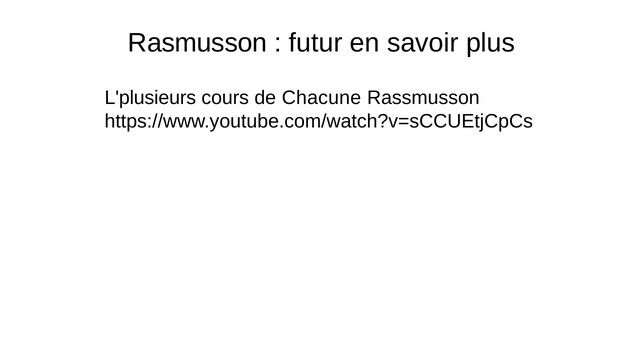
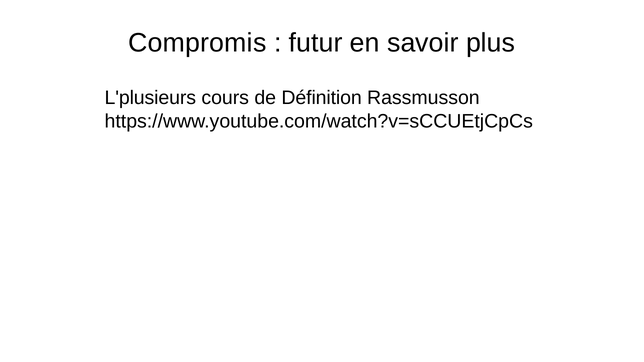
Rasmusson: Rasmusson -> Compromis (197, 43)
Chacune: Chacune -> Définition (322, 98)
